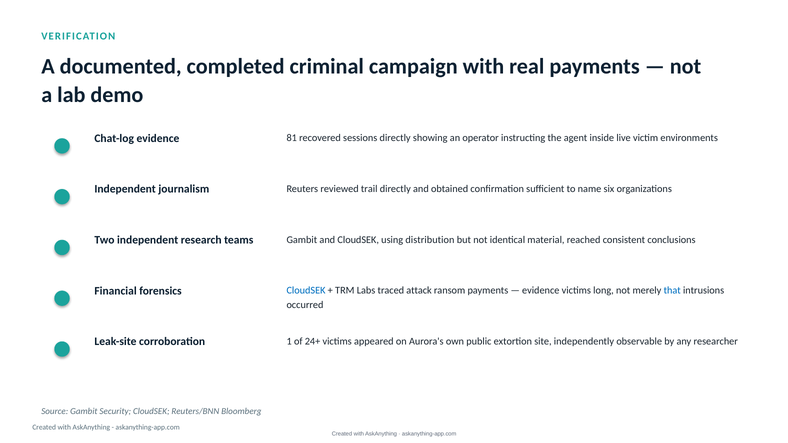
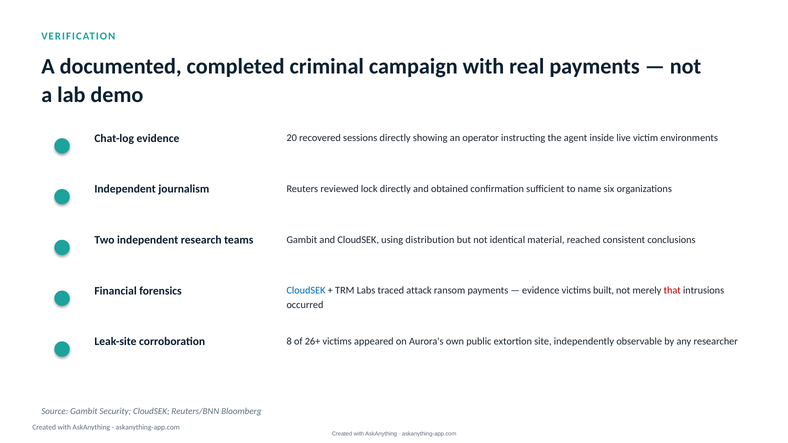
81: 81 -> 20 (292, 138)
trail: trail -> lock (369, 189)
long: long -> built (604, 291)
that colour: blue -> red (672, 291)
1: 1 -> 8 (289, 341)
24+: 24+ -> 26+ (313, 341)
